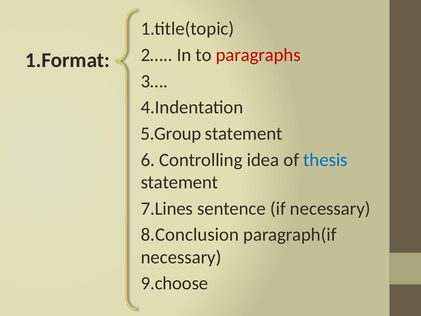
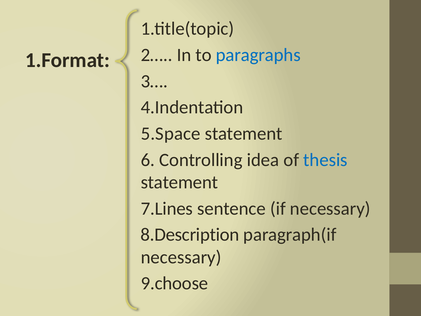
paragraphs colour: red -> blue (258, 55)
5.Group: 5.Group -> 5.Space (171, 134)
8.Conclusion: 8.Conclusion -> 8.Description (190, 235)
